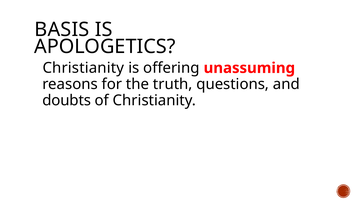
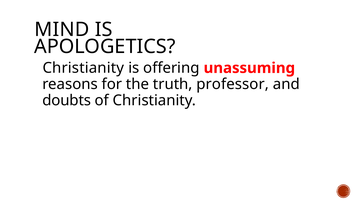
BASIS: BASIS -> MIND (62, 29)
questions: questions -> professor (233, 84)
